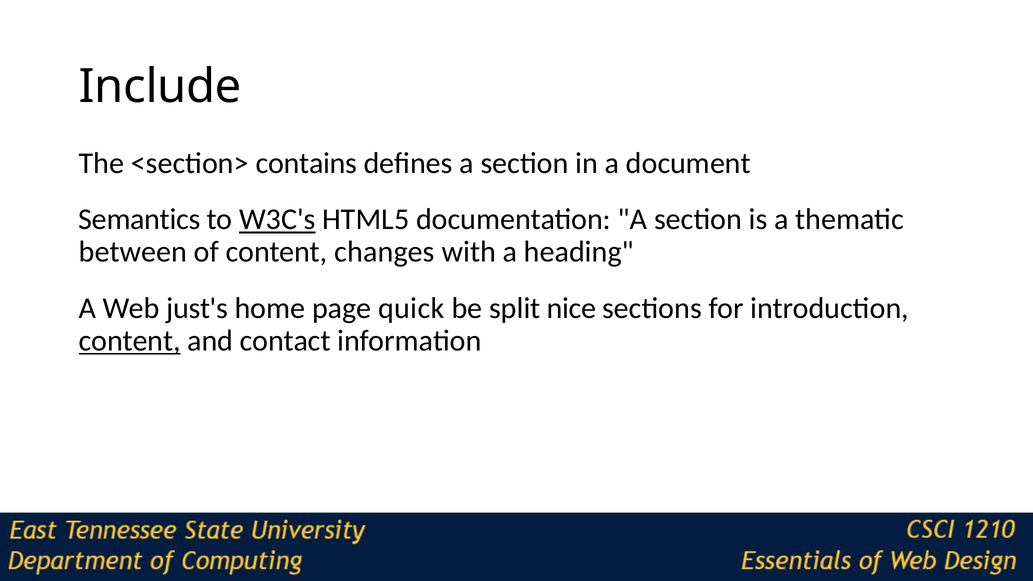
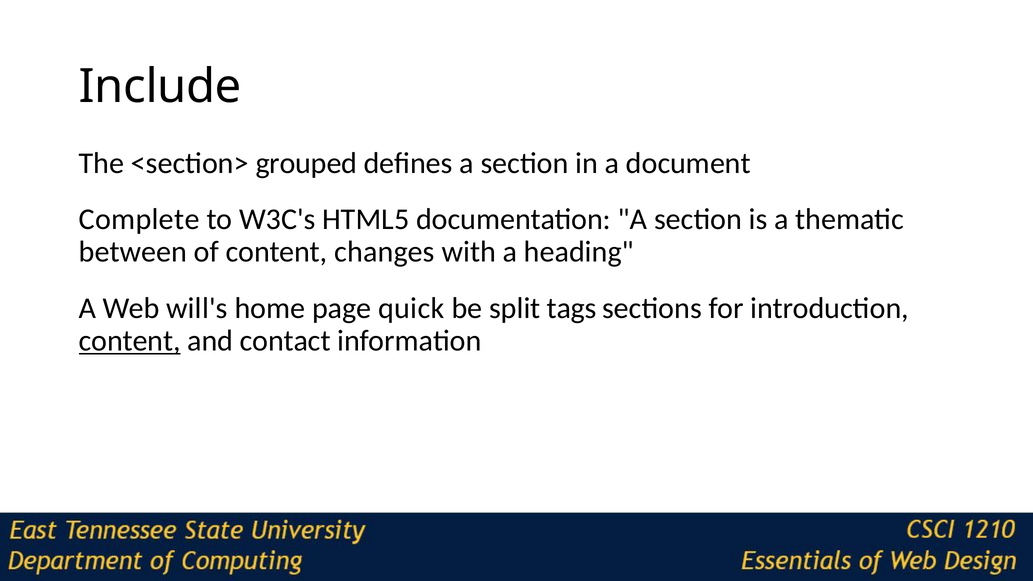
contains: contains -> grouped (306, 163)
Semantics: Semantics -> Complete (139, 219)
W3C's underline: present -> none (277, 219)
just's: just's -> will's (197, 308)
nice: nice -> tags (572, 308)
